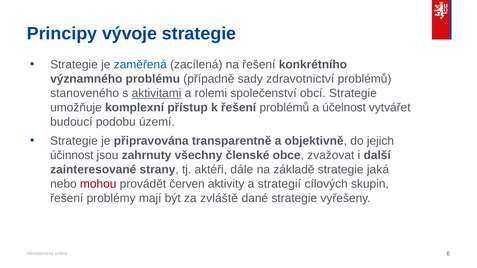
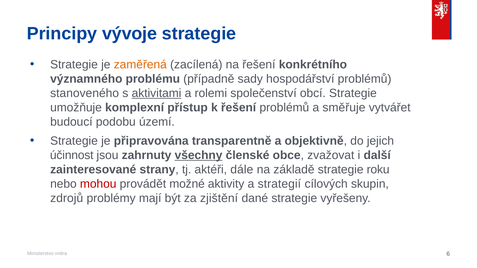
zaměřená colour: blue -> orange (140, 65)
zdravotnictví: zdravotnictví -> hospodářství (300, 79)
účelnost: účelnost -> směřuje (344, 108)
všechny underline: none -> present (199, 156)
jaká: jaká -> roku (378, 170)
červen: červen -> možné (187, 184)
řešení: řešení -> zdrojů (67, 198)
zvláště: zvláště -> zjištění (219, 198)
